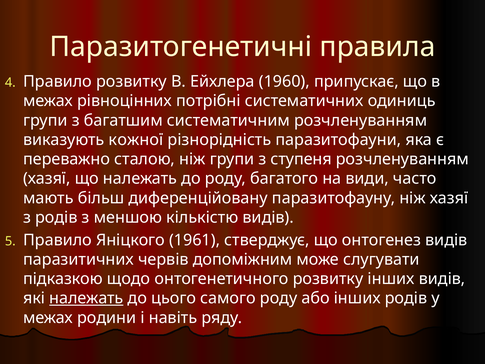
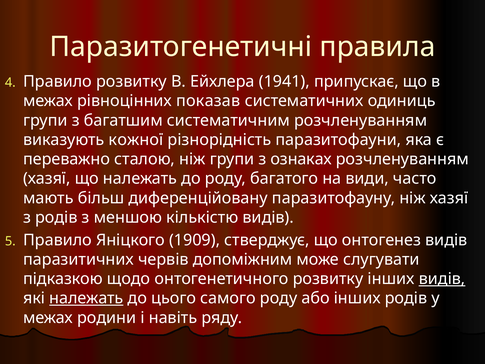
1960: 1960 -> 1941 (284, 81)
потрібні: потрібні -> показав (208, 101)
ступеня: ступеня -> ознаках (301, 159)
1961: 1961 -> 1909 (195, 240)
видів underline: none -> present (442, 279)
